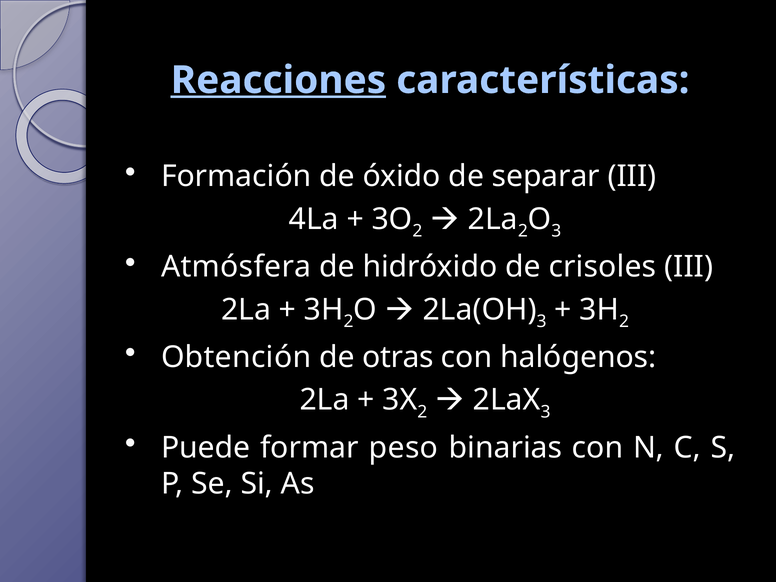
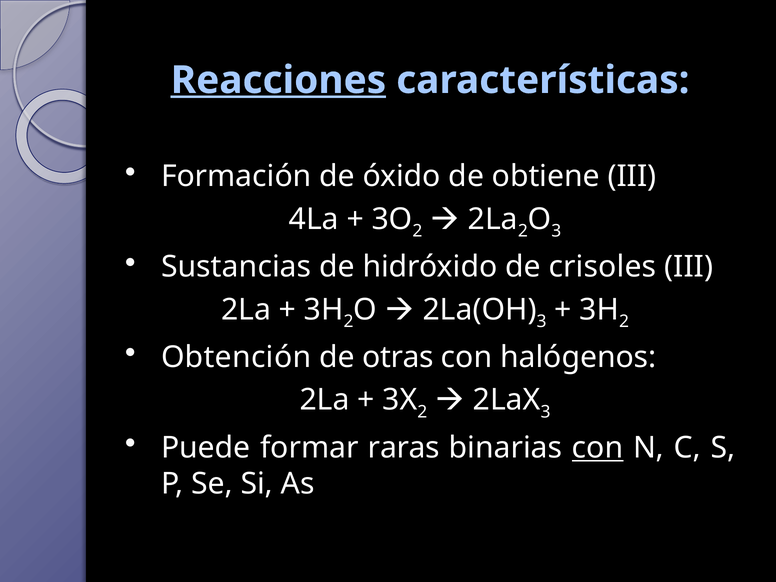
separar: separar -> obtiene (546, 177)
Atmósfera: Atmósfera -> Sustancias (236, 267)
peso: peso -> raras (404, 448)
con underline: none -> present (598, 448)
